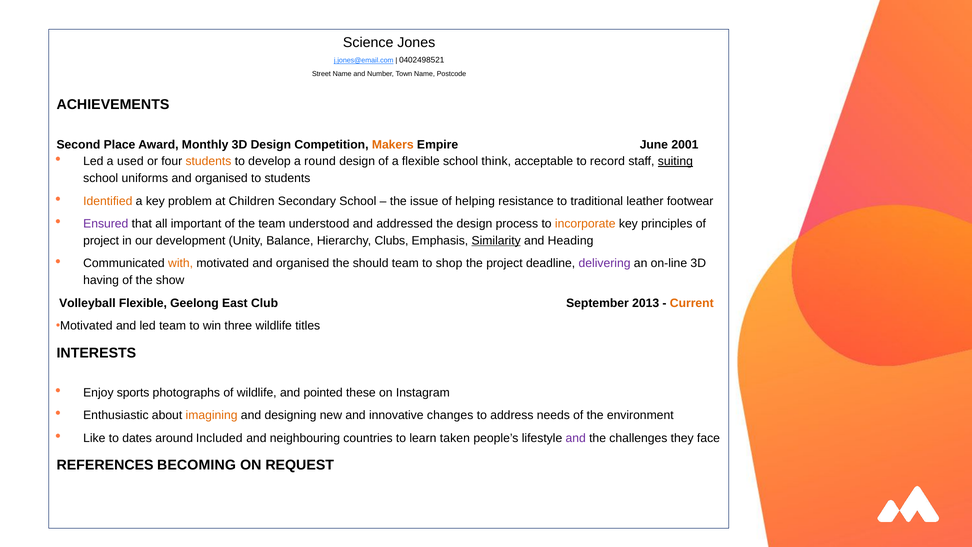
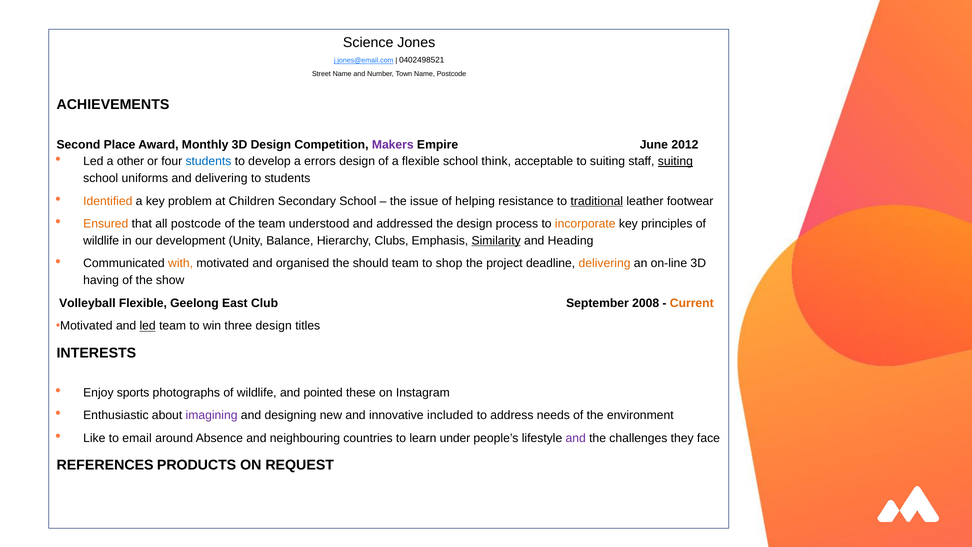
Makers colour: orange -> purple (393, 145)
2001: 2001 -> 2012 (685, 145)
used: used -> other (130, 161)
students colour: orange -> blue (208, 161)
round: round -> errors (320, 161)
to record: record -> suiting (608, 161)
uniforms and organised: organised -> delivering (221, 178)
traditional underline: none -> present (597, 201)
Ensured colour: purple -> orange (106, 224)
all important: important -> postcode (196, 224)
project: project -> wildlife (101, 241)
delivering colour: purple -> orange (605, 263)
2013: 2013 -> 2008 (646, 303)
led underline: none -> present (148, 326)
three wildlife: wildlife -> design (274, 326)
imagining colour: orange -> purple (212, 415)
changes: changes -> included (450, 415)
dates: dates -> email (137, 438)
Included: Included -> Absence (219, 438)
taken: taken -> under (455, 438)
BECOMING: BECOMING -> PRODUCTS (197, 465)
